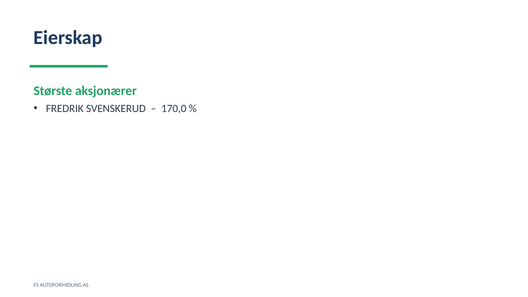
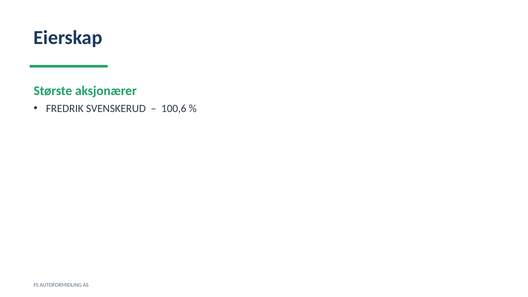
170,0: 170,0 -> 100,6 (174, 109)
